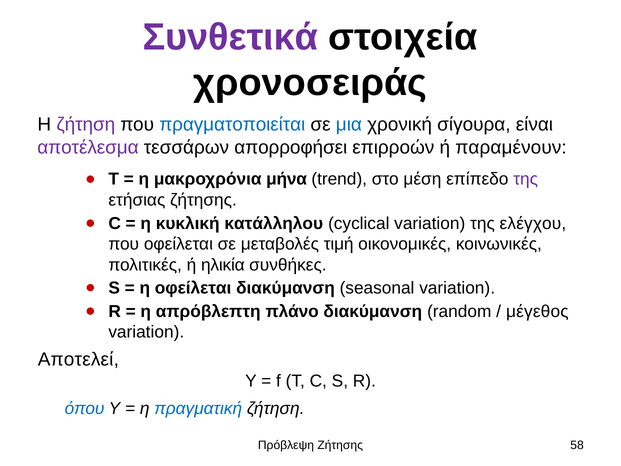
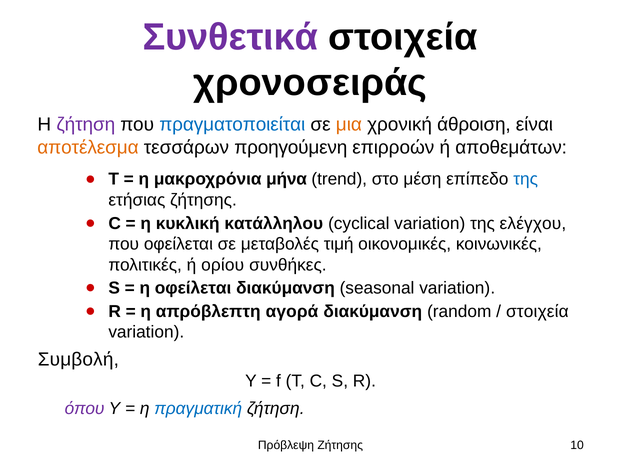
μια colour: blue -> orange (349, 124)
σίγουρα: σίγουρα -> άθροιση (474, 124)
αποτέλεσμα colour: purple -> orange (88, 147)
απορροφήσει: απορροφήσει -> προηγούμενη (291, 147)
παραμένουν: παραμένουν -> αποθεμάτων (511, 147)
της colour: purple -> blue (526, 179)
ηλικία: ηλικία -> ορίου (223, 265)
πλάνο: πλάνο -> αγορά (292, 311)
μέγεθος: μέγεθος -> στοιχεία (537, 311)
Αποτελεί: Αποτελεί -> Συμβολή (78, 359)
όπου colour: blue -> purple (85, 408)
58: 58 -> 10 (577, 445)
